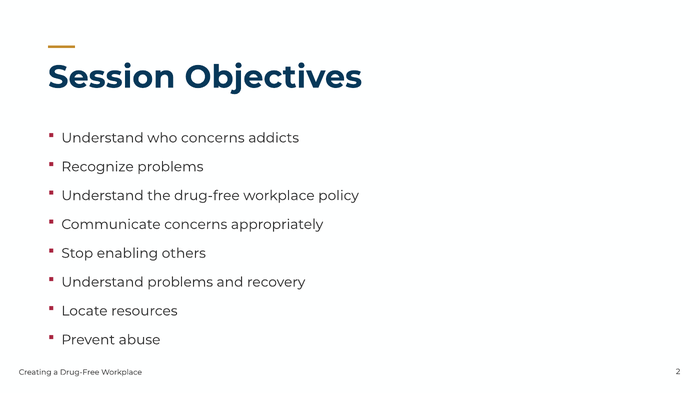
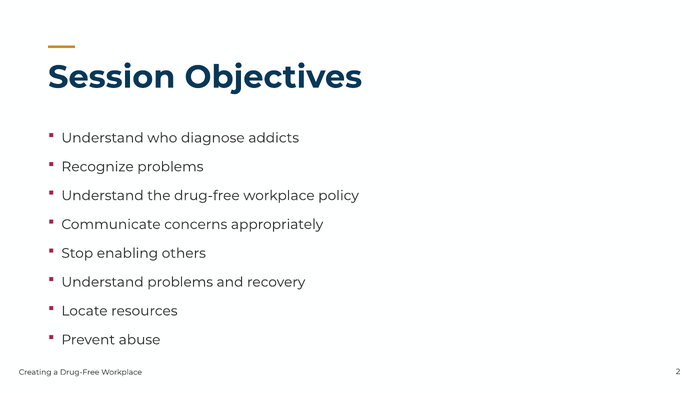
who concerns: concerns -> diagnose (213, 138)
